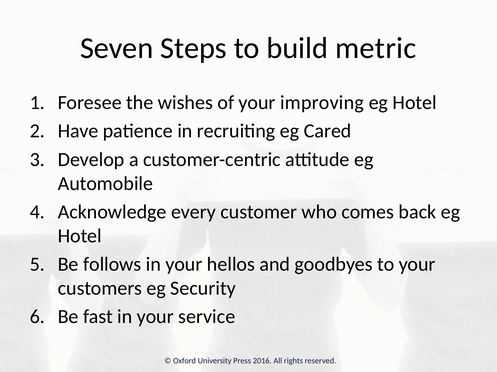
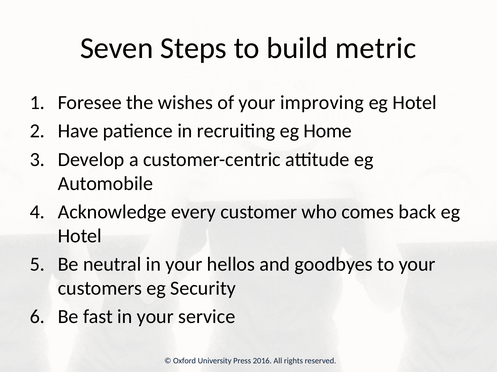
Cared: Cared -> Home (328, 131)
follows: follows -> neutral (112, 265)
